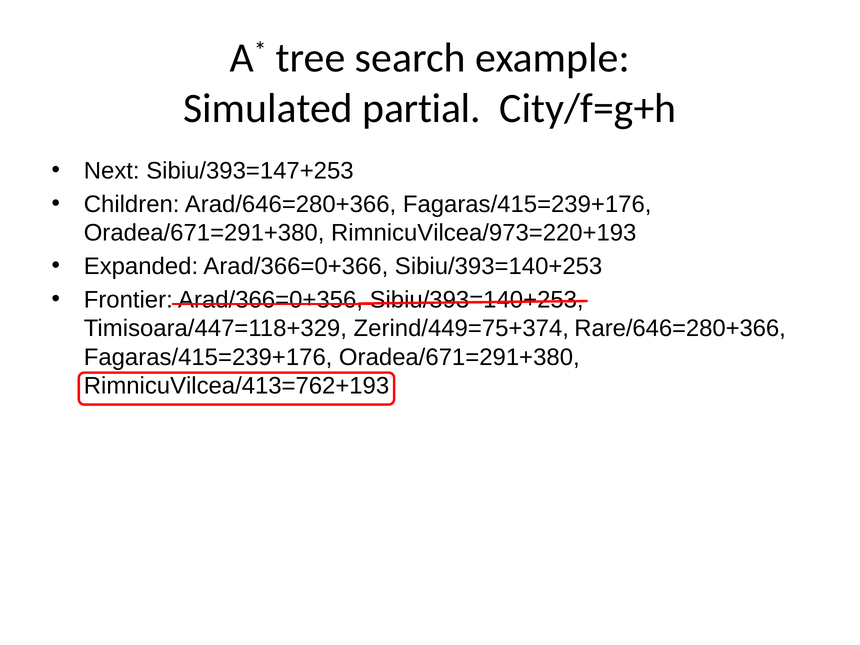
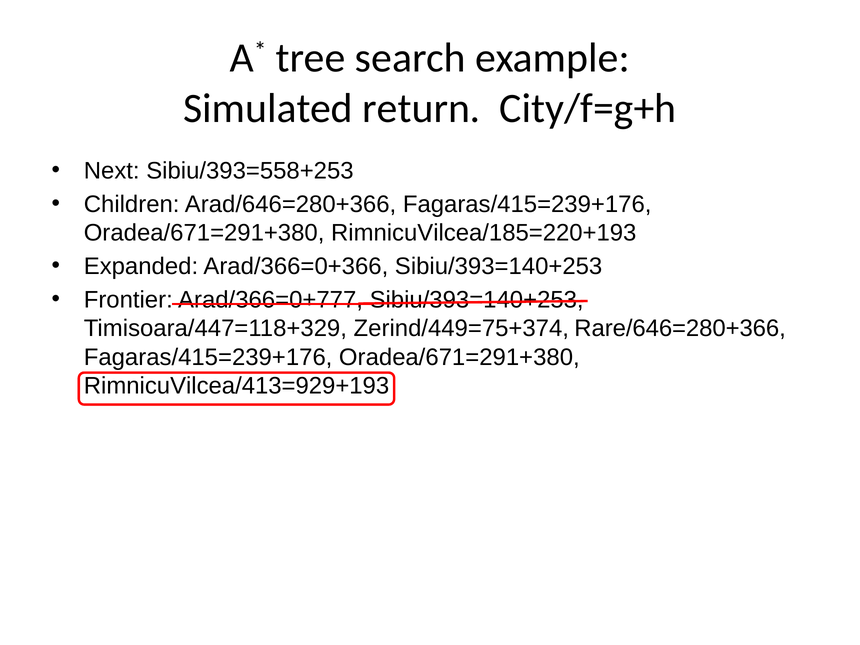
partial: partial -> return (421, 108)
Sibiu/393=147+253: Sibiu/393=147+253 -> Sibiu/393=558+253 (250, 171)
RimnicuVilcea/973=220+193: RimnicuVilcea/973=220+193 -> RimnicuVilcea/185=220+193 (484, 233)
Arad/366=0+356: Arad/366=0+356 -> Arad/366=0+777 (271, 300)
RimnicuVilcea/413=762+193: RimnicuVilcea/413=762+193 -> RimnicuVilcea/413=929+193 (237, 386)
